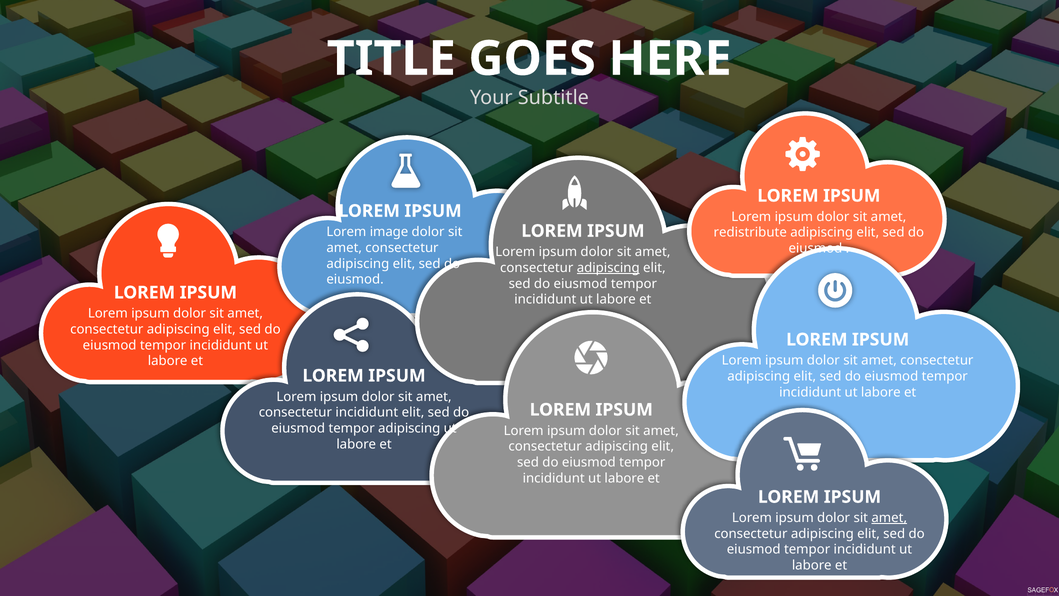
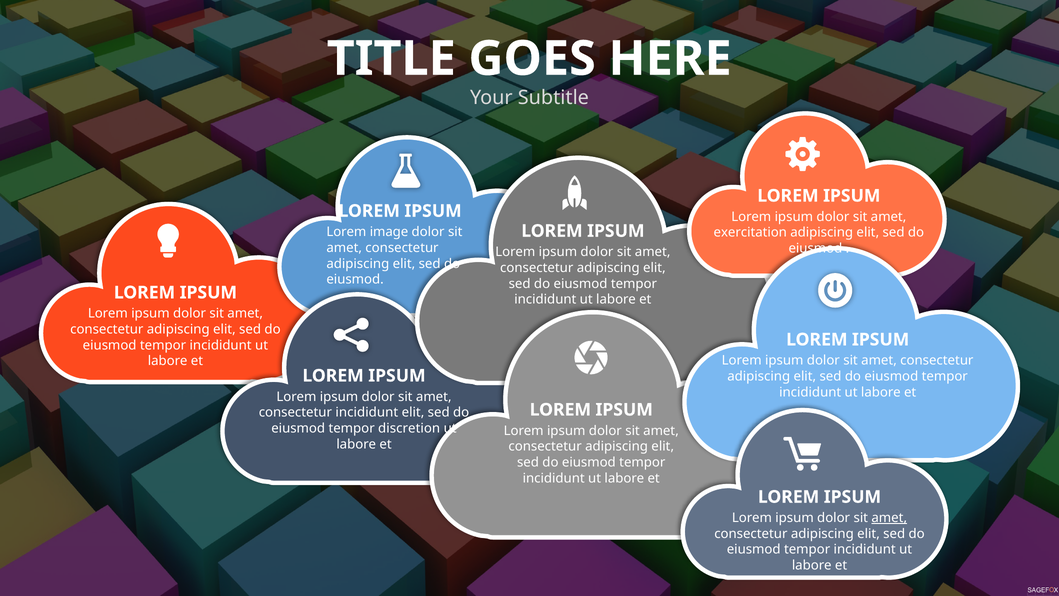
redistribute: redistribute -> exercitation (750, 232)
adipiscing underline: present -> none (608, 268)
tempor adipiscing: adipiscing -> discretion (409, 428)
